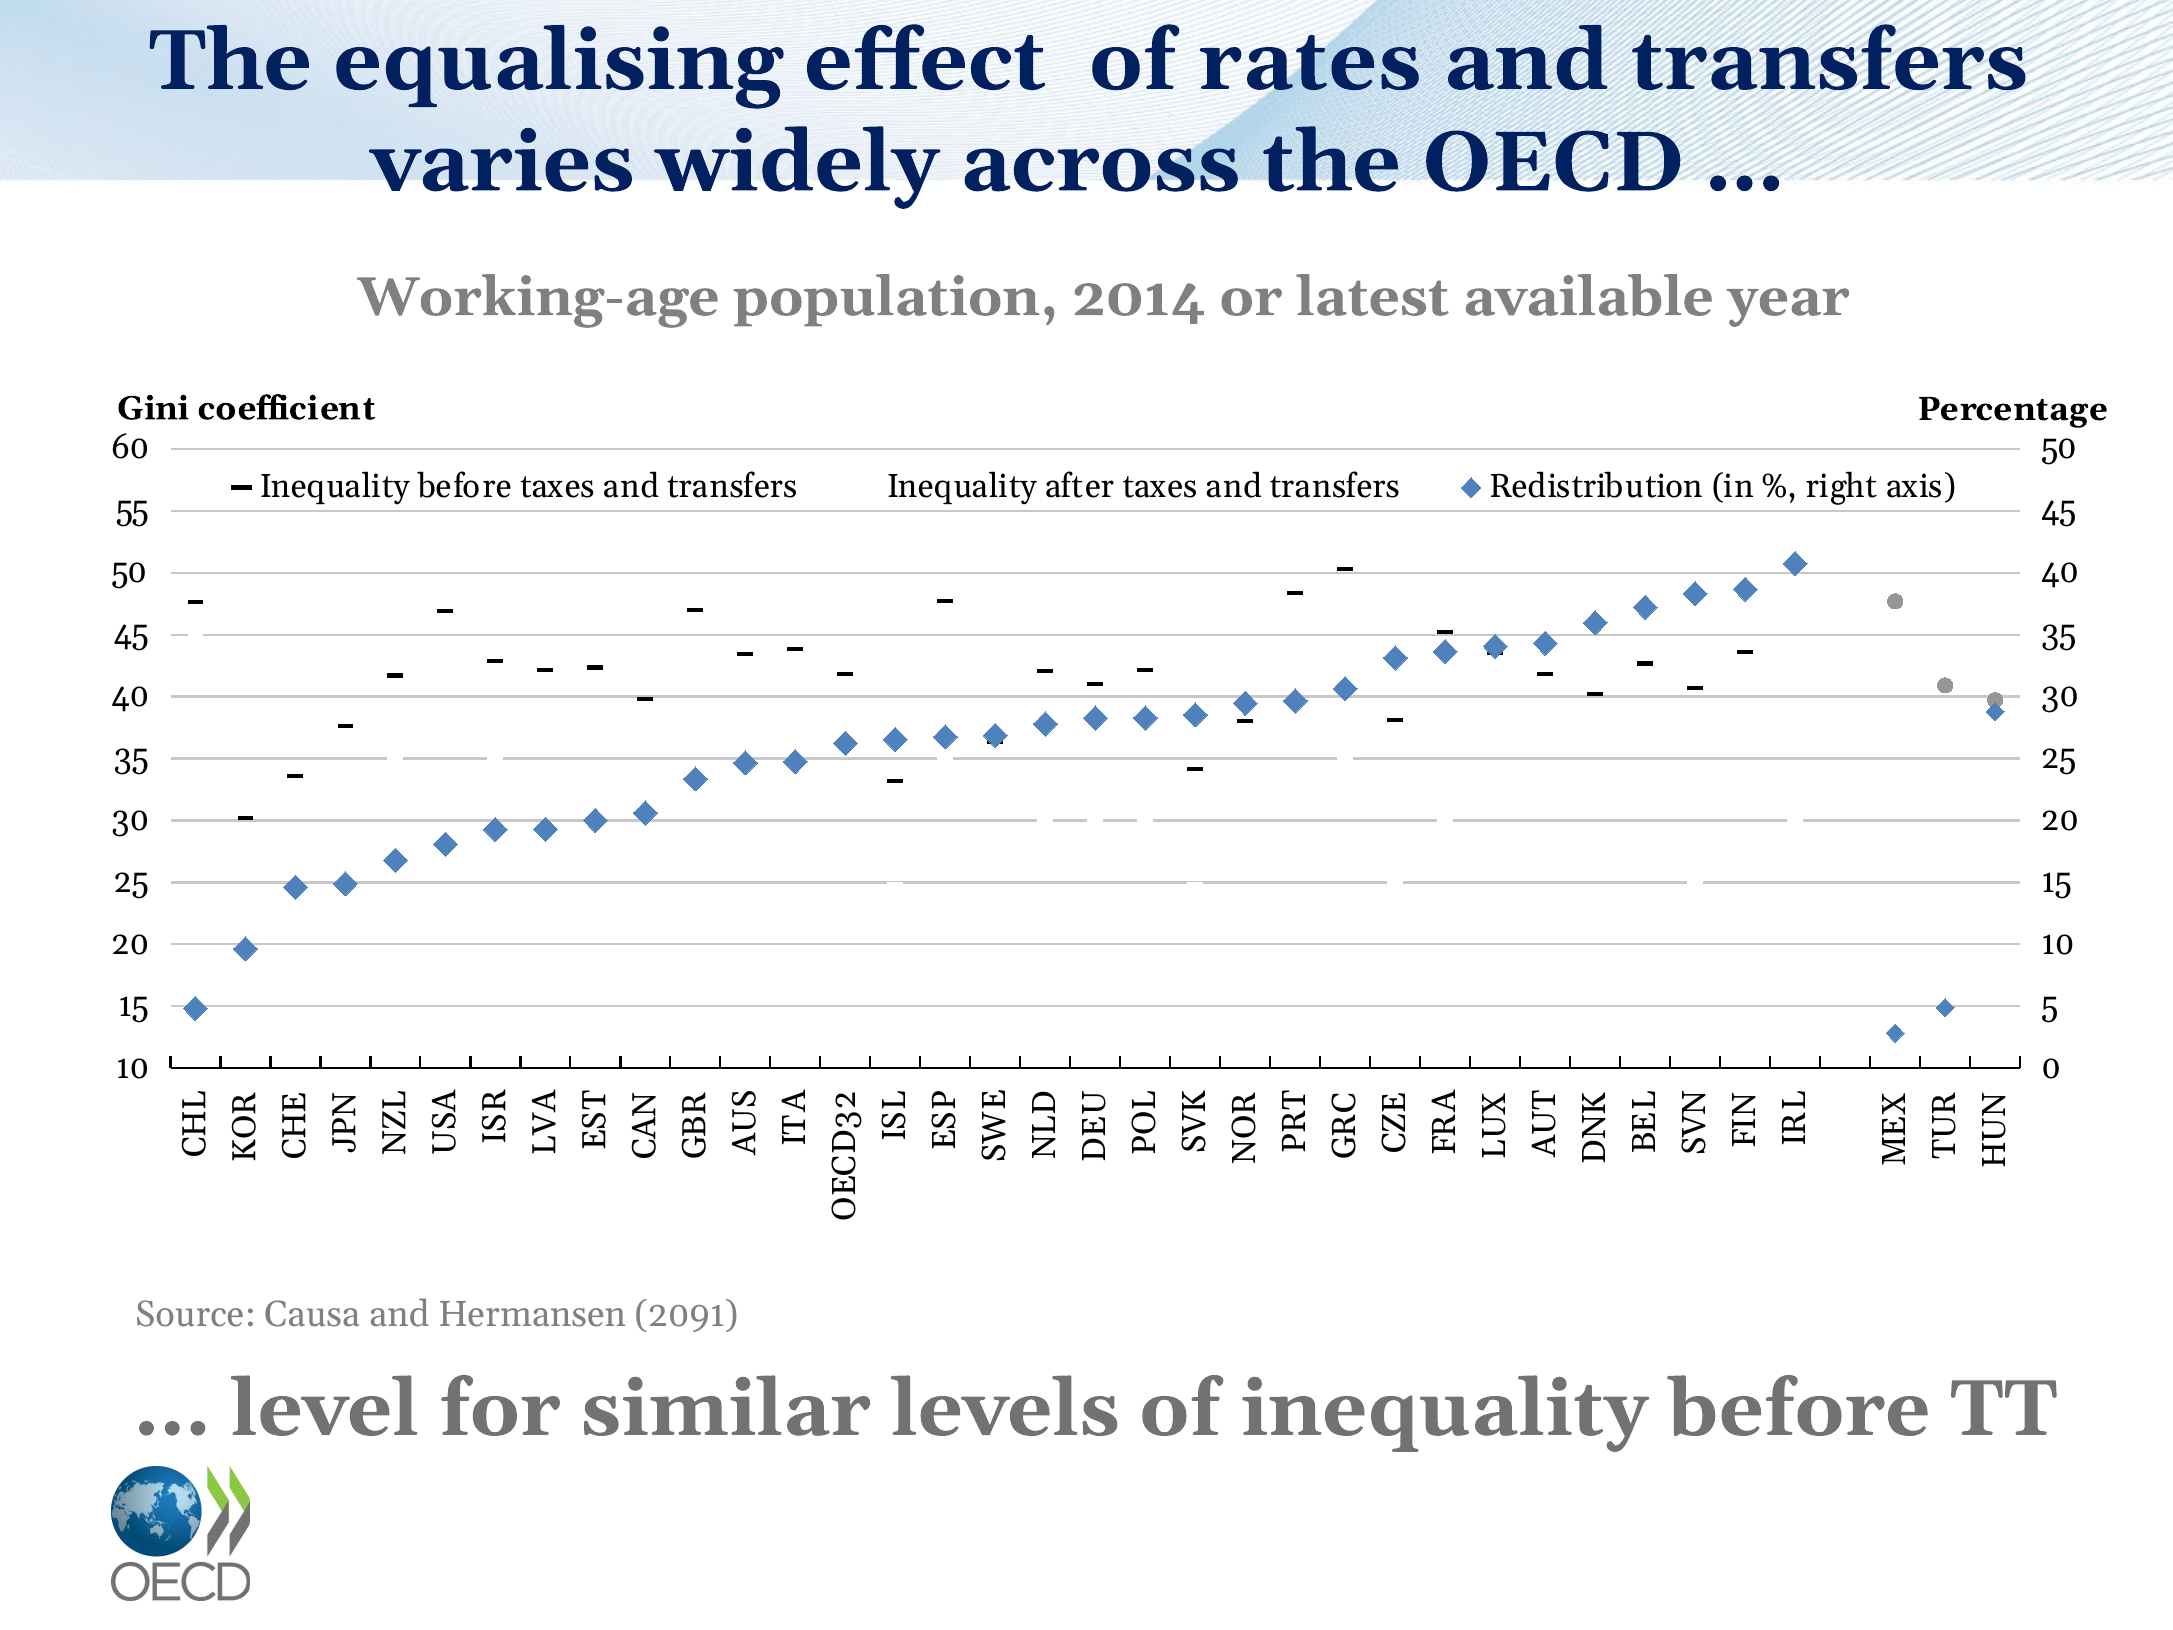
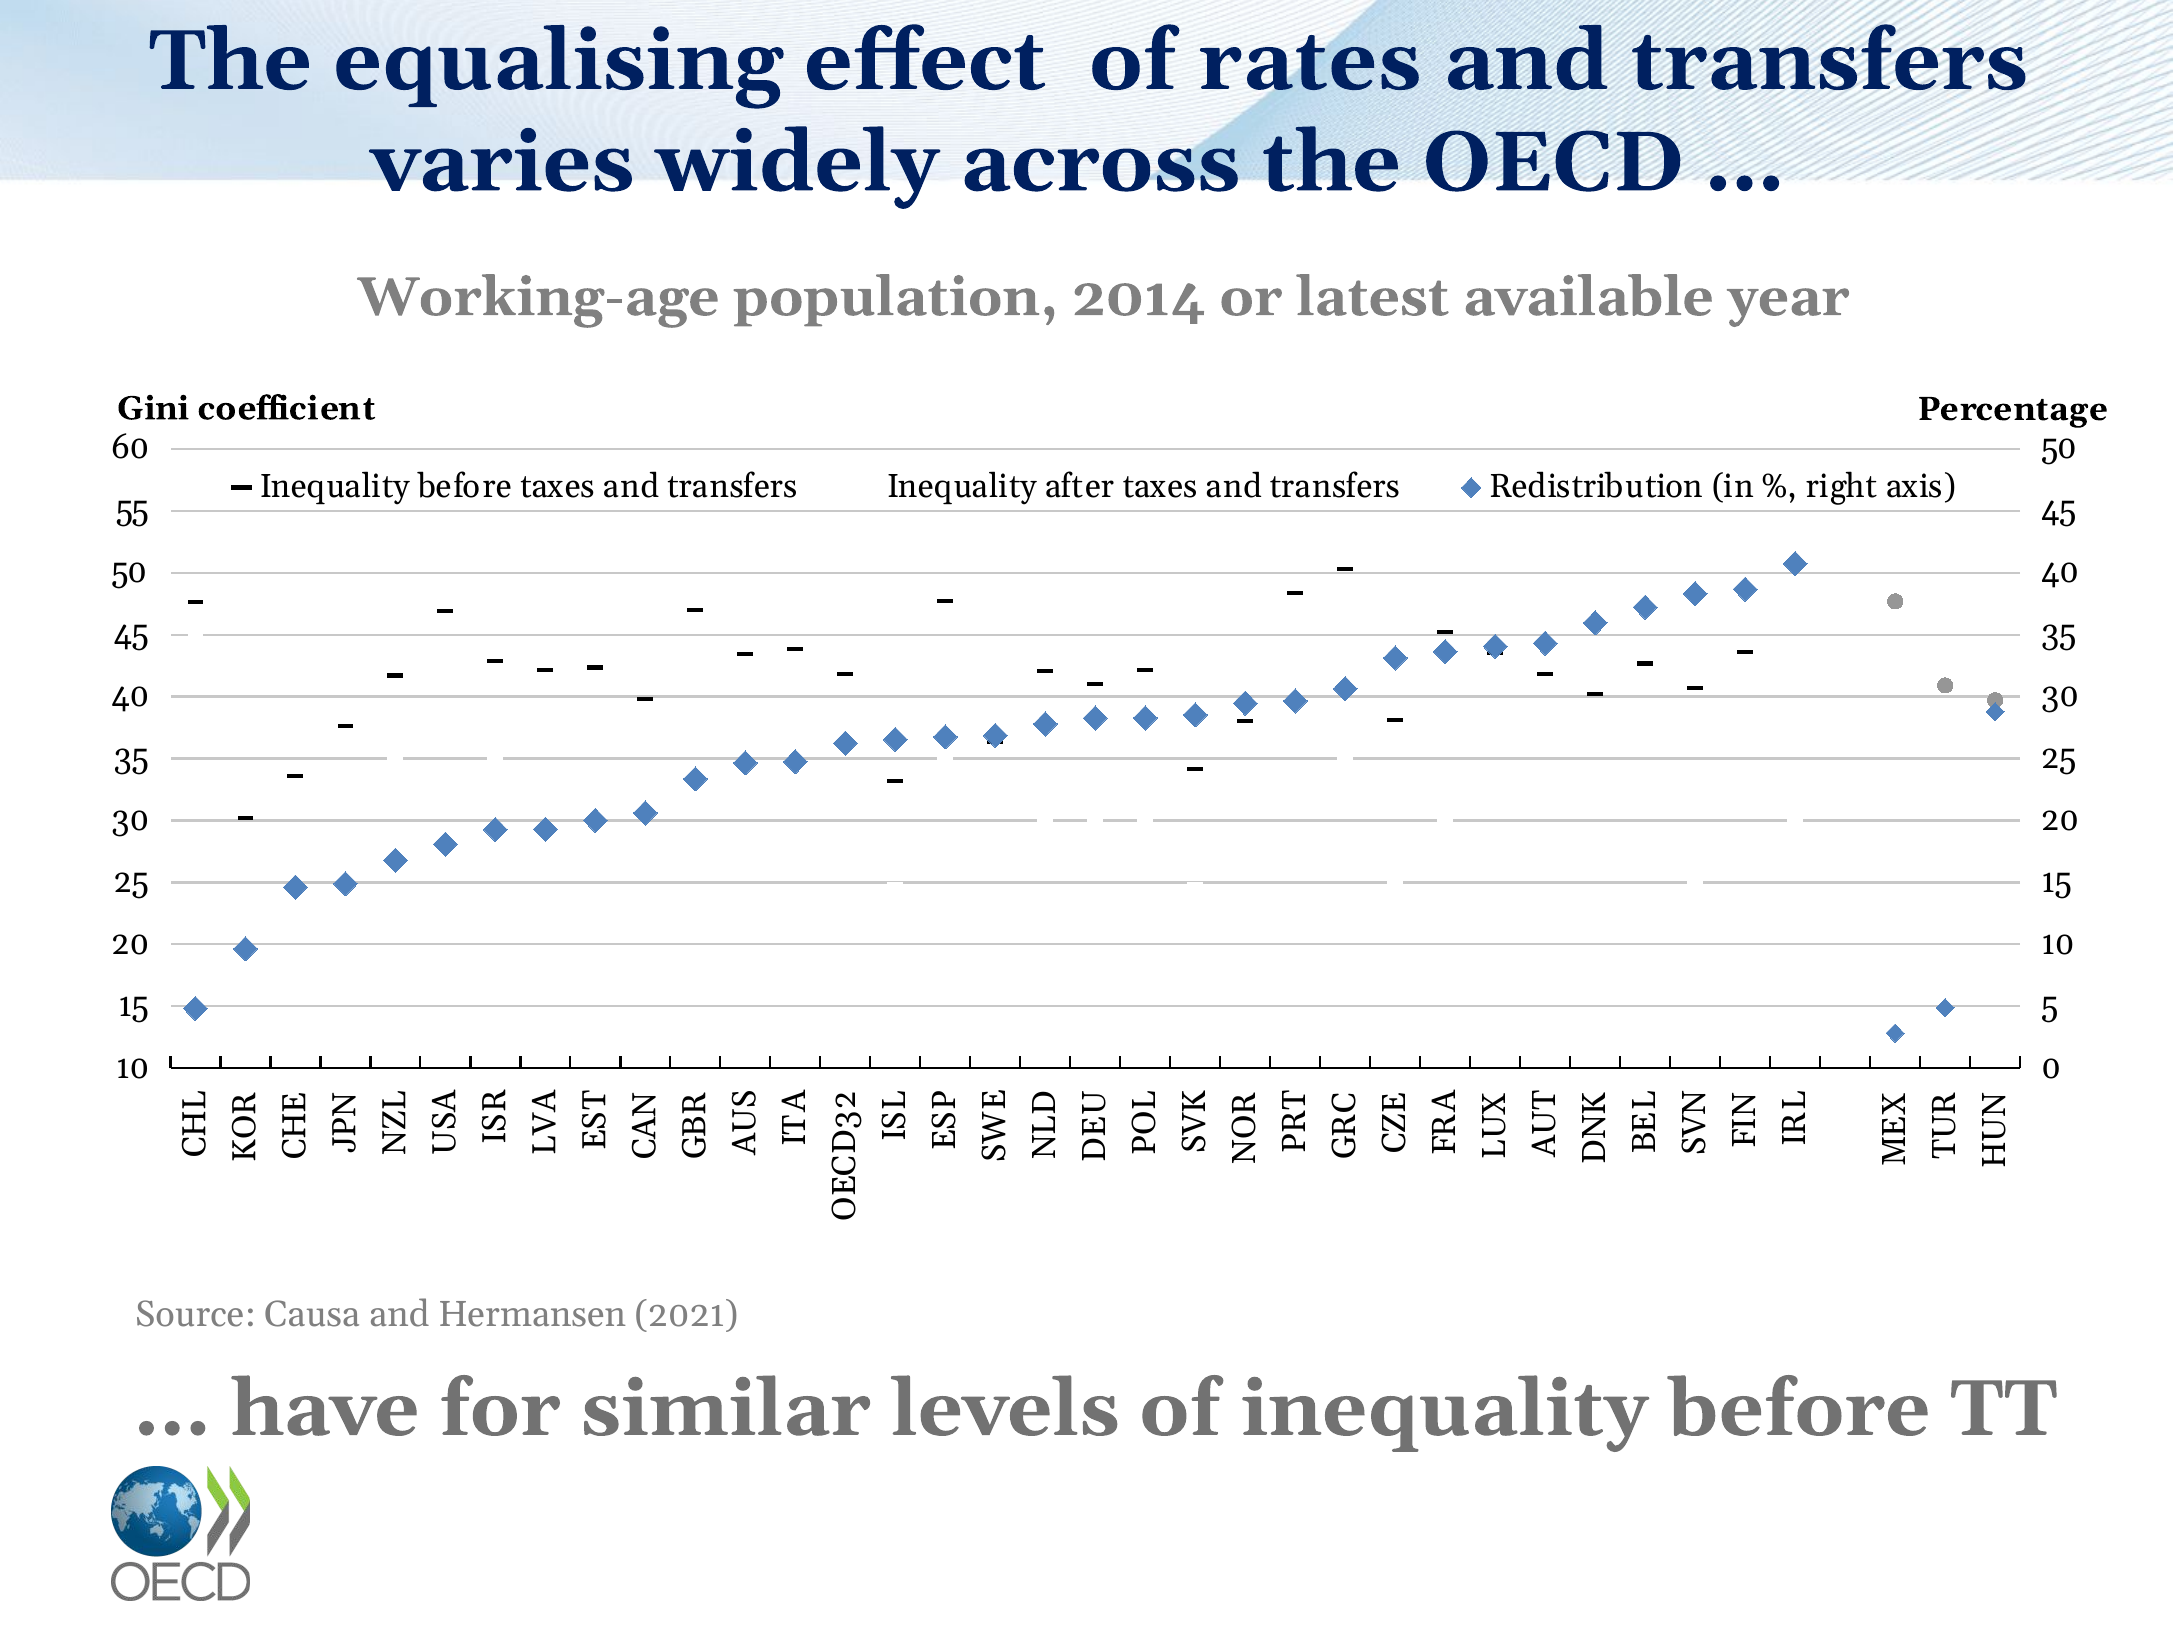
2091: 2091 -> 2021 (686, 1314)
level: level -> have (325, 1409)
